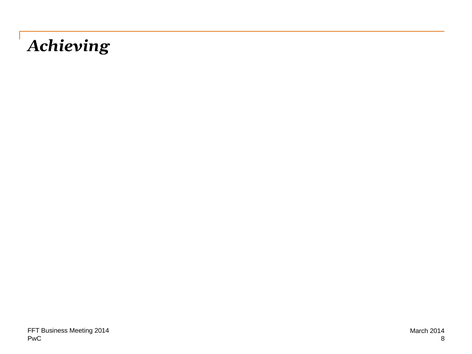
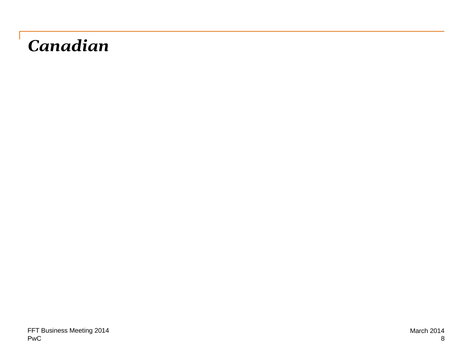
Achieving: Achieving -> Canadian (68, 46)
